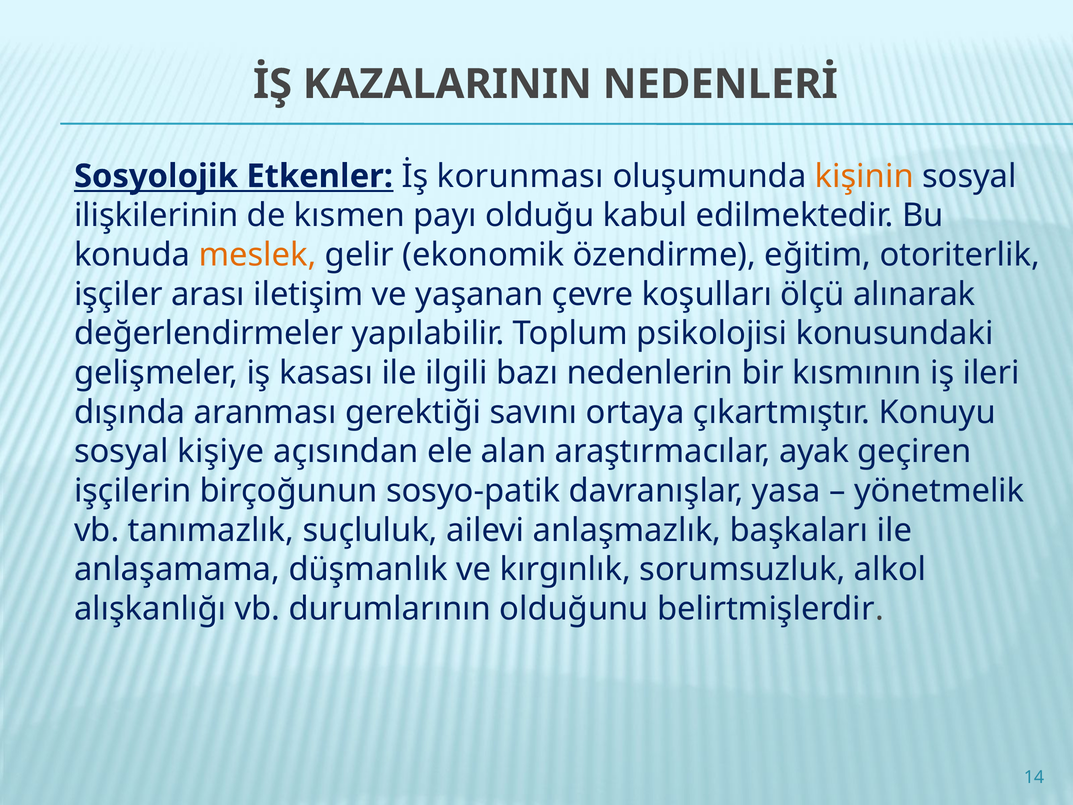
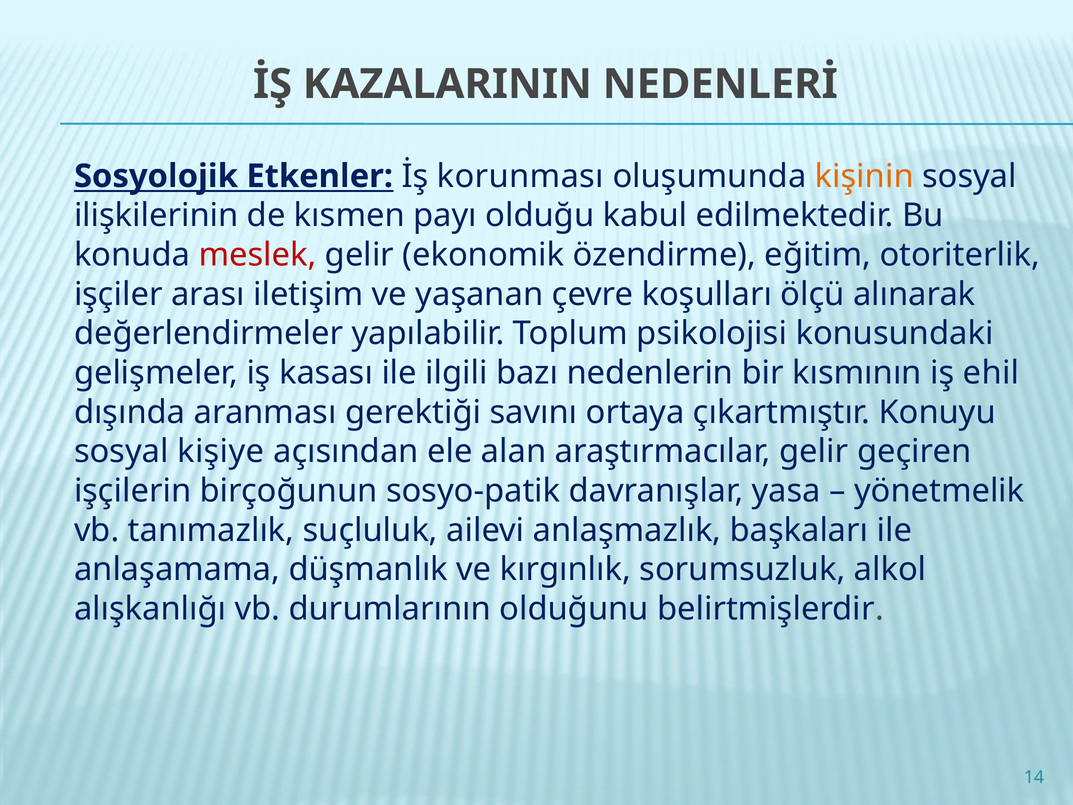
meslek colour: orange -> red (258, 255)
ileri: ileri -> ehil (991, 373)
araştırmacılar ayak: ayak -> gelir (814, 451)
